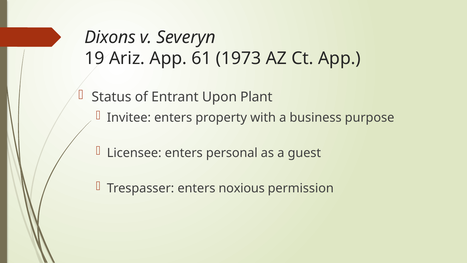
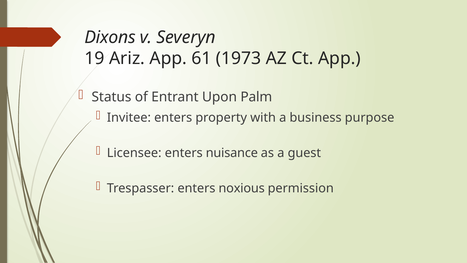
Plant: Plant -> Palm (256, 97)
personal: personal -> nuisance (232, 153)
